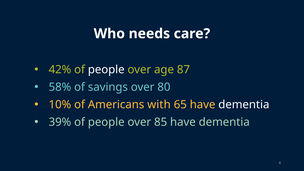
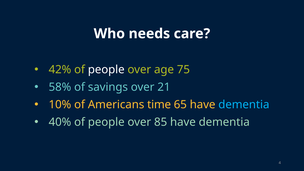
87: 87 -> 75 (183, 70)
80: 80 -> 21 (164, 87)
with: with -> time (159, 105)
dementia colour: white -> light blue (244, 105)
39%: 39% -> 40% (60, 122)
